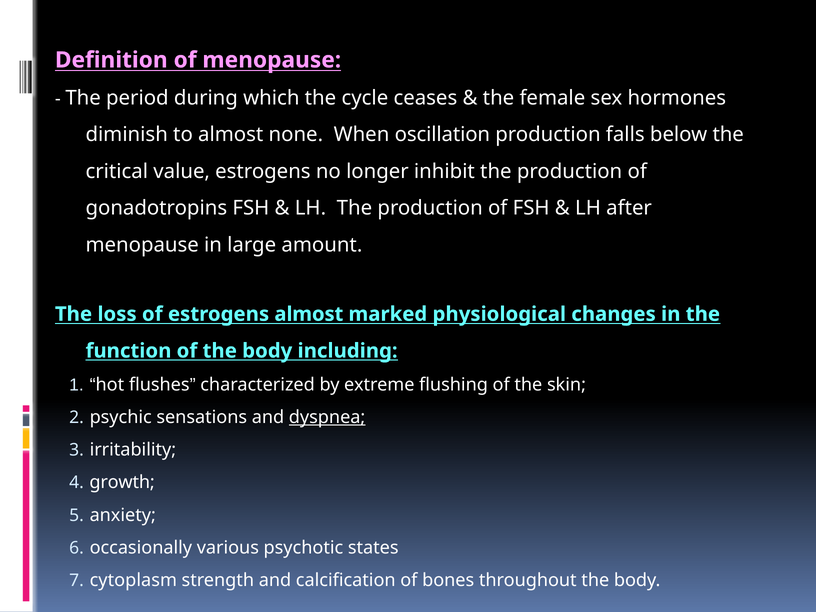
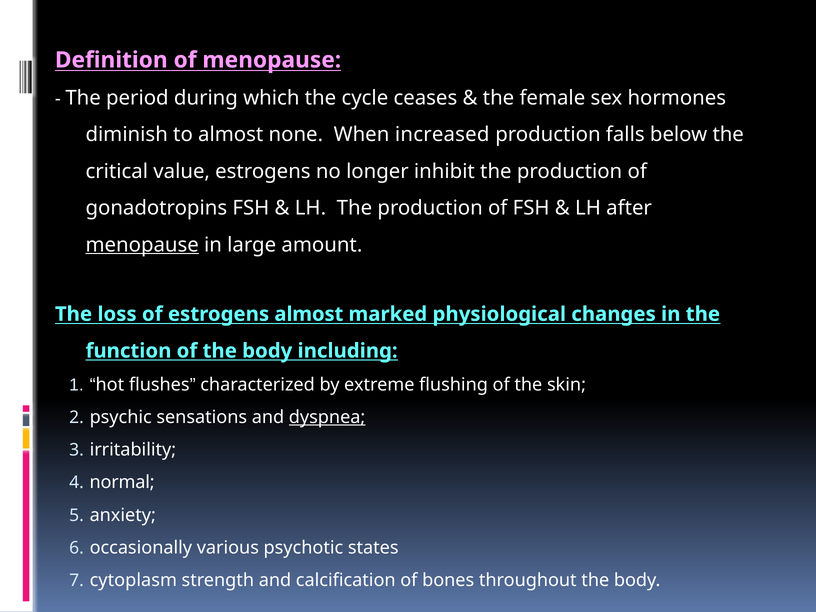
oscillation: oscillation -> increased (442, 135)
menopause underline: none -> present (142, 245)
growth: growth -> normal (122, 482)
